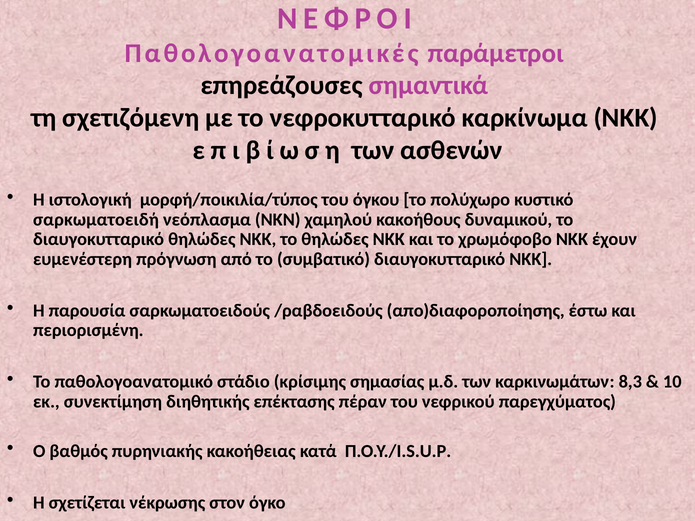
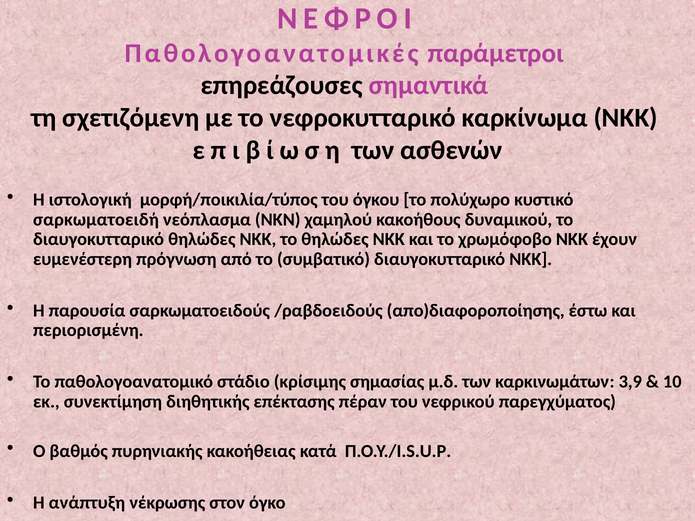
8,3: 8,3 -> 3,9 (630, 382)
σχετίζεται: σχετίζεται -> ανάπτυξη (87, 503)
